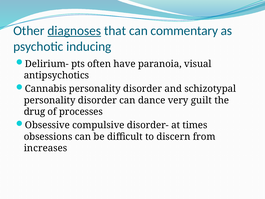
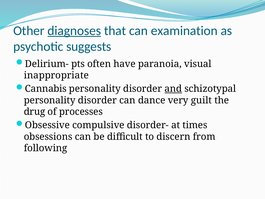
commentary: commentary -> examination (184, 31)
inducing: inducing -> suggests (89, 47)
antipsychotics: antipsychotics -> inappropriate (56, 75)
and underline: none -> present (173, 89)
increases: increases -> following (46, 148)
